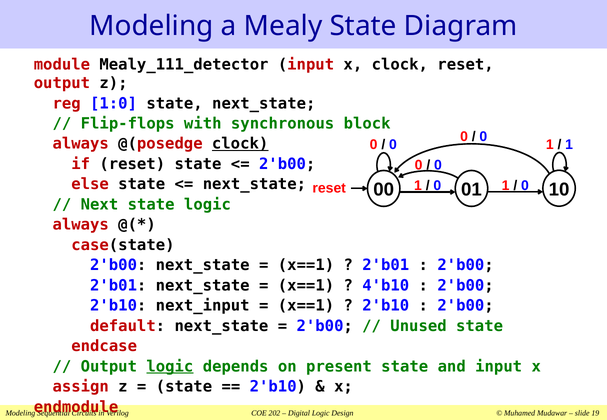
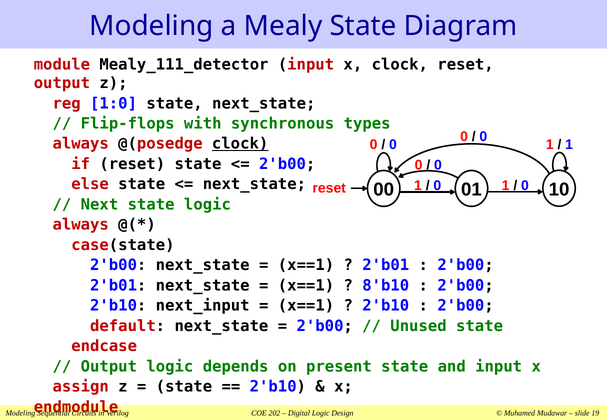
block: block -> types (367, 124)
4'b10: 4'b10 -> 8'b10 (386, 286)
logic underline: present -> none (170, 367)
